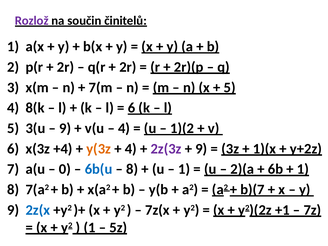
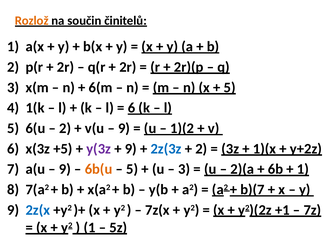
Rozlož colour: purple -> orange (32, 21)
7(m: 7(m -> 6(m (101, 87)
8(k: 8(k -> 1(k (35, 108)
3(u: 3(u -> 6(u (35, 128)
9: 9 -> 2 (65, 128)
4: 4 -> 9 (124, 128)
+4: +4 -> +5 (63, 149)
y(3z colour: orange -> purple (99, 149)
4: 4 -> 9 (131, 149)
2z(3z colour: purple -> blue (166, 149)
9: 9 -> 2 (201, 149)
0: 0 -> 9 (65, 169)
6b(u colour: blue -> orange (99, 169)
8: 8 -> 5 (132, 169)
1: 1 -> 3 (184, 169)
